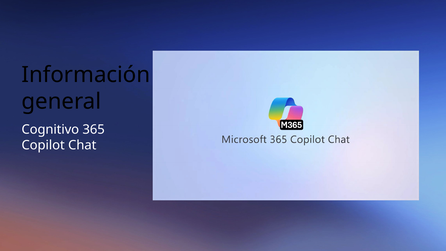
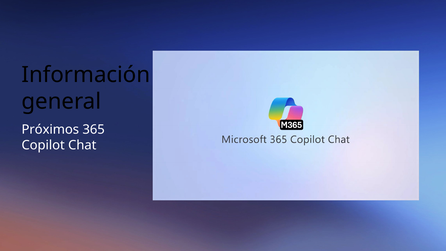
Cognitivo: Cognitivo -> Próximos (50, 129)
